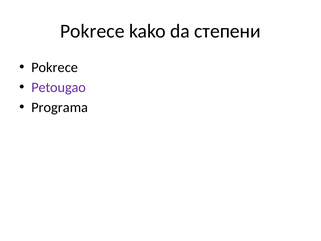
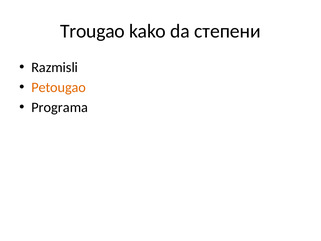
Pokrece: Pokrece -> Trougao (92, 31)
Pokrece: Pokrece -> Razmisli (55, 67)
Petougao colour: purple -> orange (59, 87)
